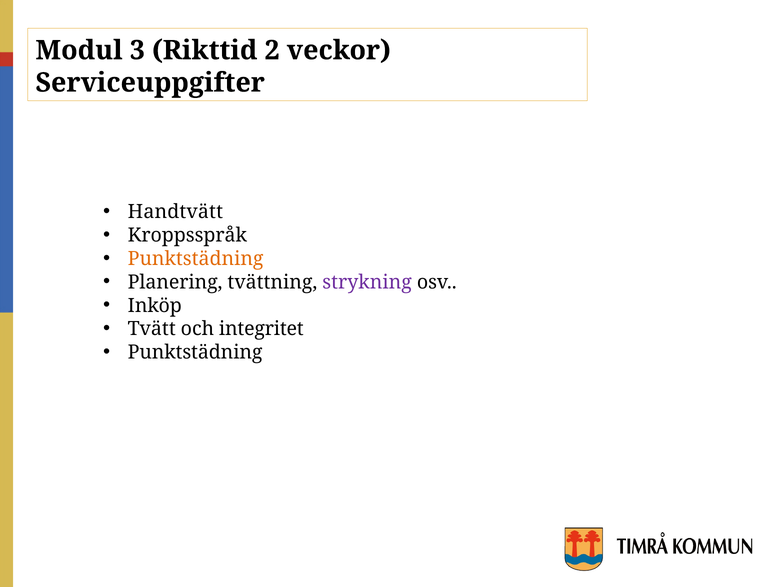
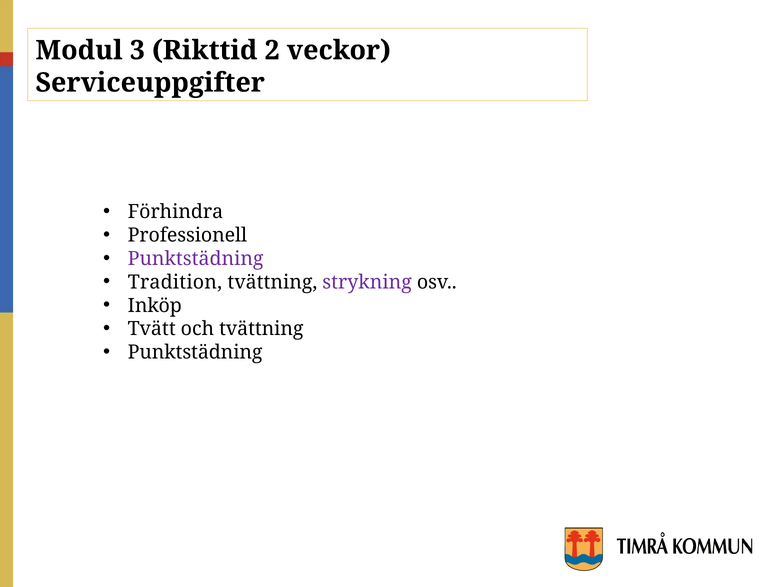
Handtvätt: Handtvätt -> Förhindra (175, 212)
Kroppsspråk: Kroppsspråk -> Professionell (187, 235)
Punktstädning colour: orange -> purple (196, 259)
Planering: Planering -> Tradition (175, 282)
och integritet: integritet -> tvättning (261, 329)
